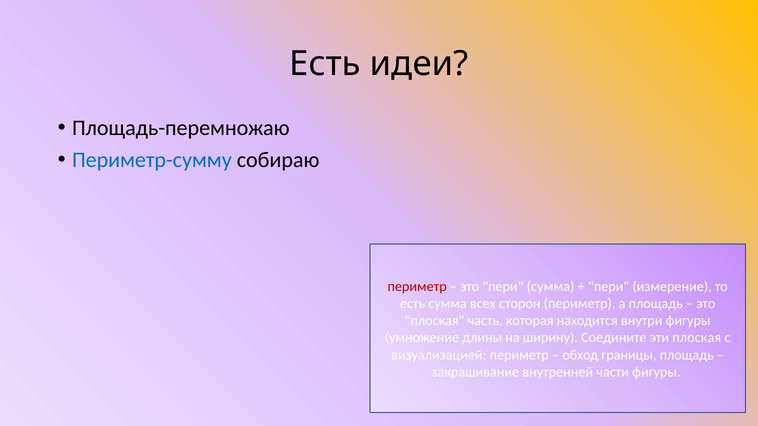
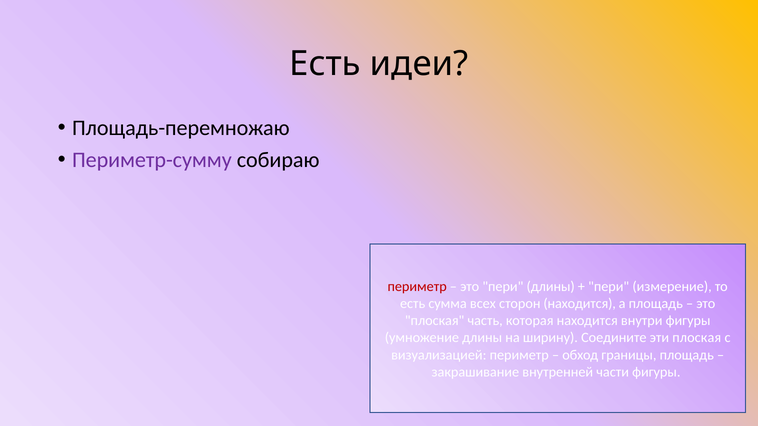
Периметр-сумму colour: blue -> purple (152, 160)
пери сумма: сумма -> длины (551, 287)
сторон периметр: периметр -> находится (580, 304)
